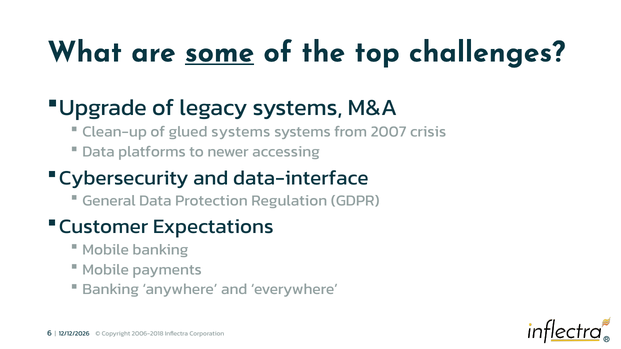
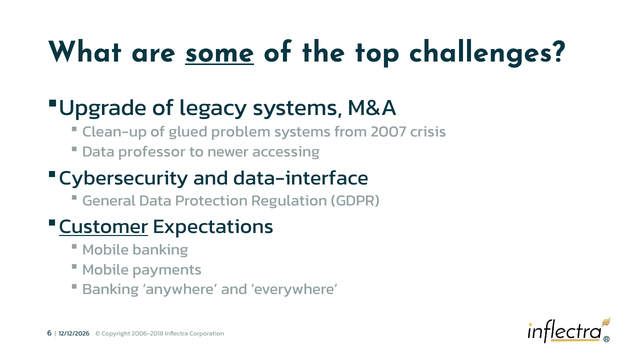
glued systems: systems -> problem (241, 132)
platforms: platforms -> professor (152, 152)
Customer underline: none -> present (104, 227)
